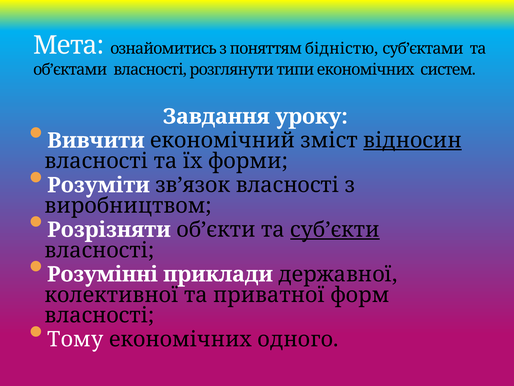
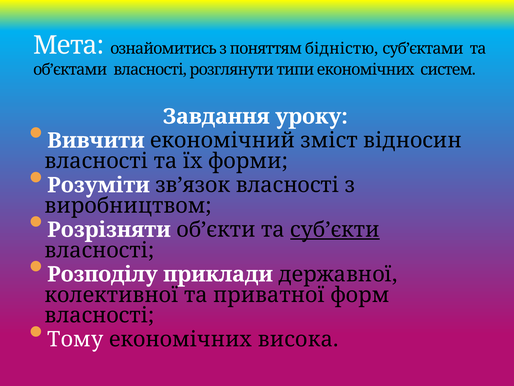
відносин underline: present -> none (412, 140)
Розумінні: Розумінні -> Розподілу (102, 274)
одного: одного -> висока (298, 339)
